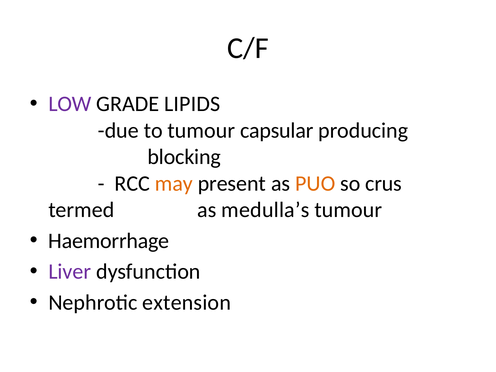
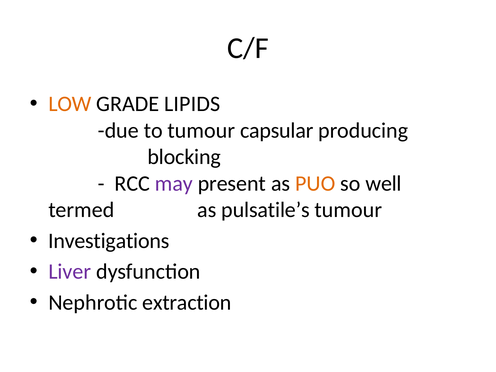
LOW colour: purple -> orange (70, 104)
may colour: orange -> purple (174, 183)
crus: crus -> well (384, 183)
medulla’s: medulla’s -> pulsatile’s (265, 210)
Haemorrhage: Haemorrhage -> Investigations (109, 241)
extension: extension -> extraction (187, 303)
